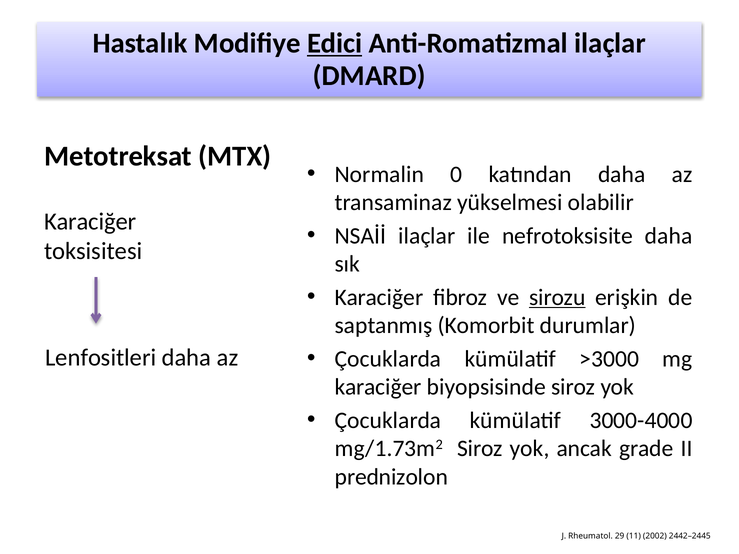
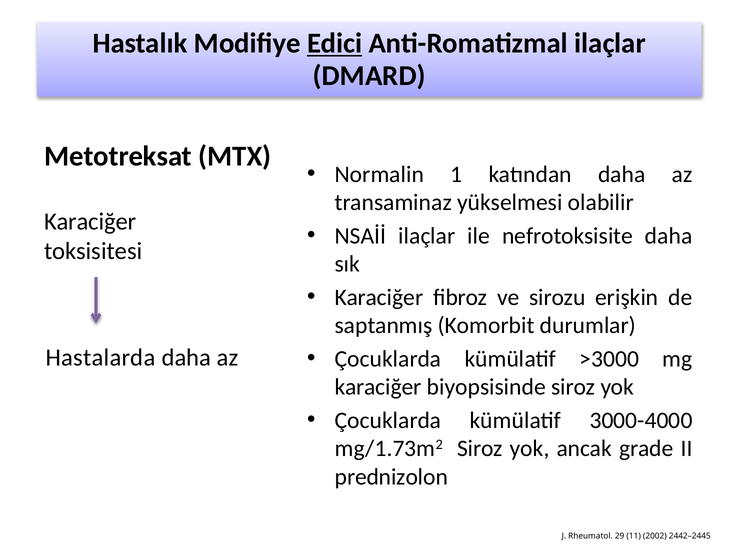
0: 0 -> 1 (456, 174)
sirozu underline: present -> none (557, 298)
Lenfositleri: Lenfositleri -> Hastalarda (101, 358)
